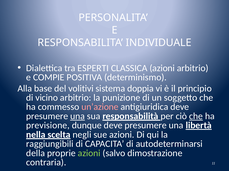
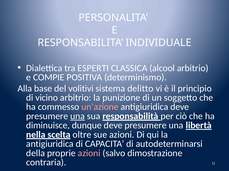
CLASSICA azioni: azioni -> alcool (162, 68)
doppia: doppia -> delitto (140, 89)
che underline: present -> none (196, 117)
previsione: previsione -> diminuisce (48, 126)
negli: negli -> oltre (82, 135)
raggiungibili: raggiungibili -> antigiuridica (50, 144)
azioni colour: light green -> pink (89, 154)
